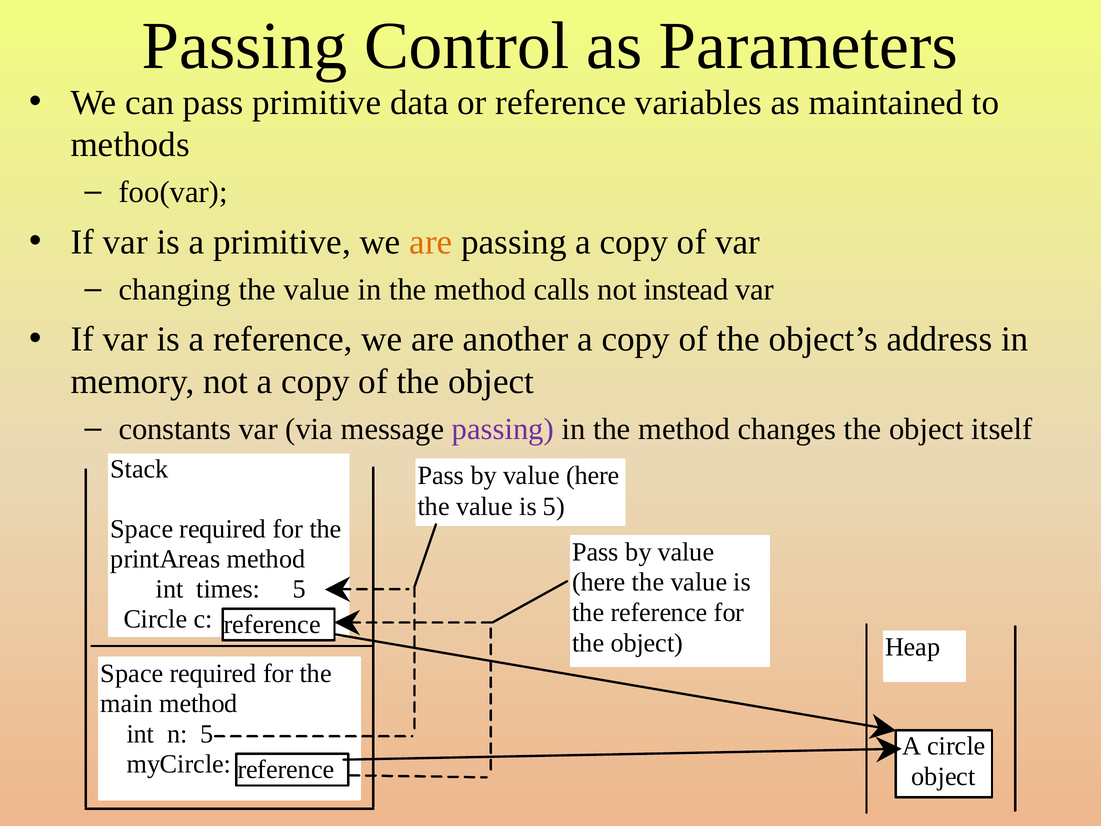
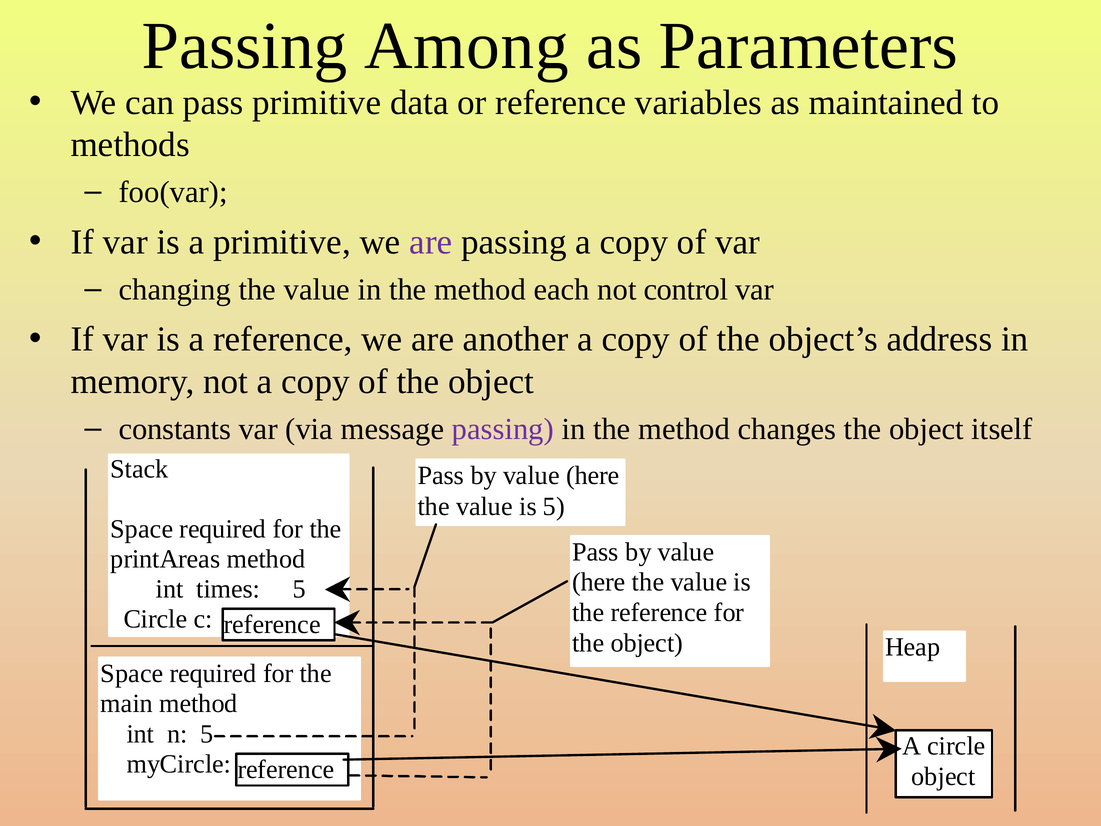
Control: Control -> Among (466, 46)
are colour: orange -> purple (431, 242)
calls: calls -> each (562, 290)
instead: instead -> control (686, 290)
